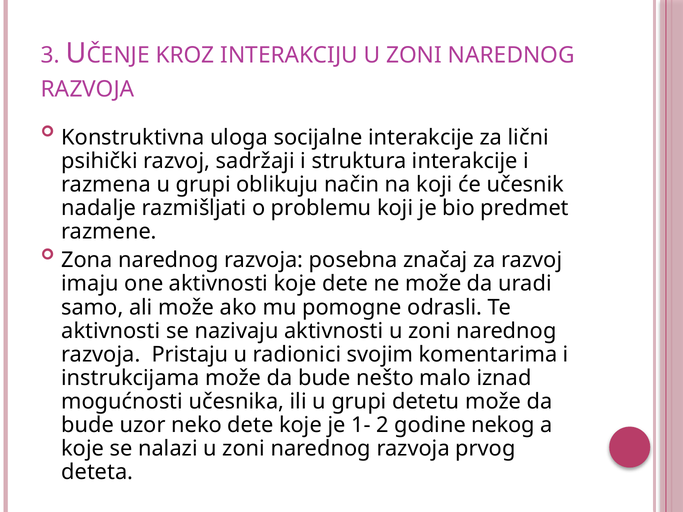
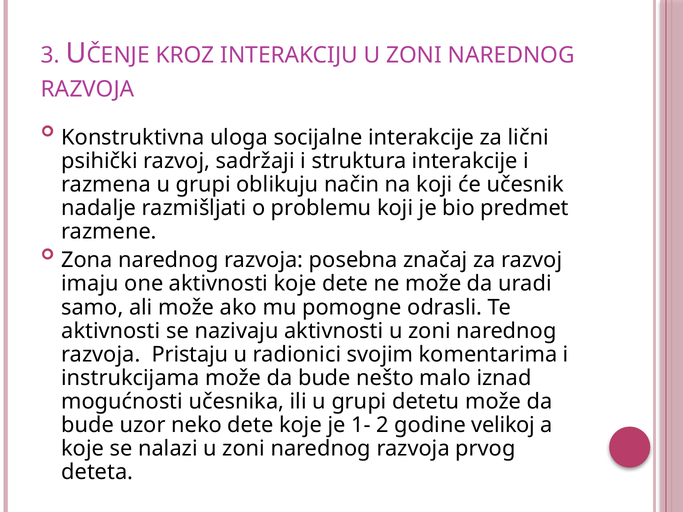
nekog: nekog -> velikoj (503, 425)
